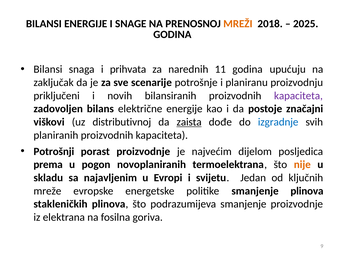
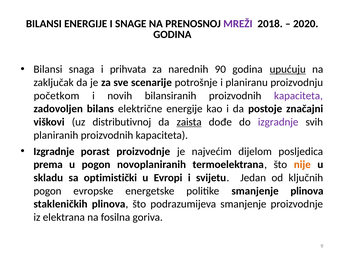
MREŽI colour: orange -> purple (238, 24)
2025: 2025 -> 2020 (306, 24)
11: 11 -> 90 (220, 69)
upućuju underline: none -> present (288, 69)
priključeni: priključeni -> početkom (57, 96)
izgradnje colour: blue -> purple (278, 122)
Potrošnji: Potrošnji -> Izgradnje (54, 151)
najavljenim: najavljenim -> optimistički (110, 178)
mreže: mreže -> pogon (47, 191)
